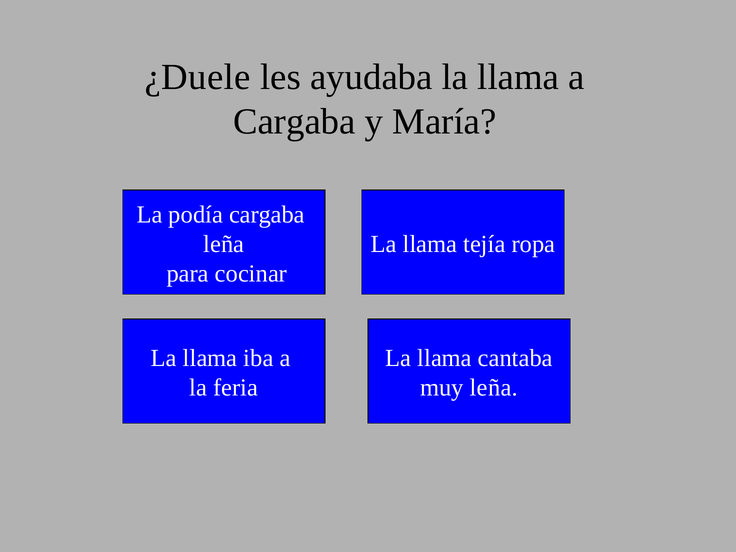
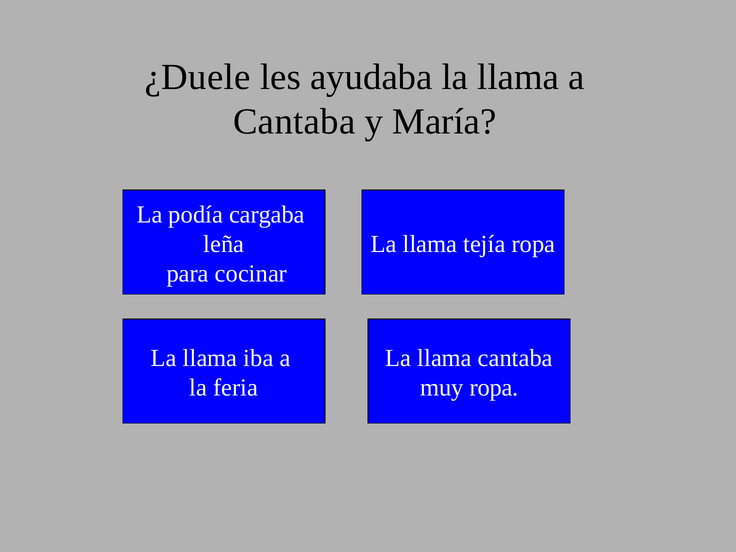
Cargaba: Cargaba -> Cantaba (294, 121)
muy leña: leña -> ropa (494, 387)
